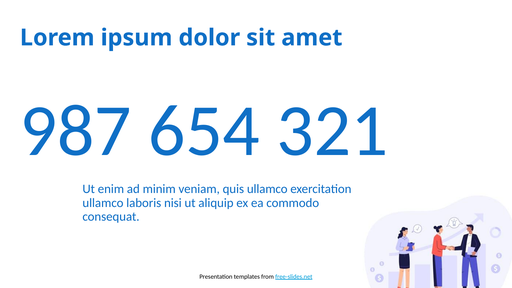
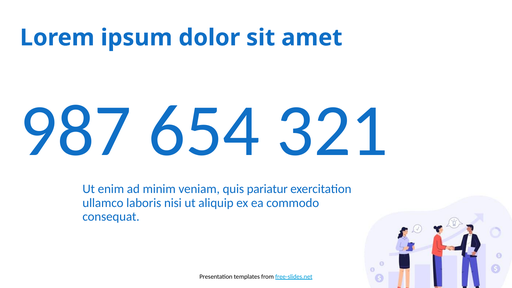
quis ullamco: ullamco -> pariatur (267, 189)
